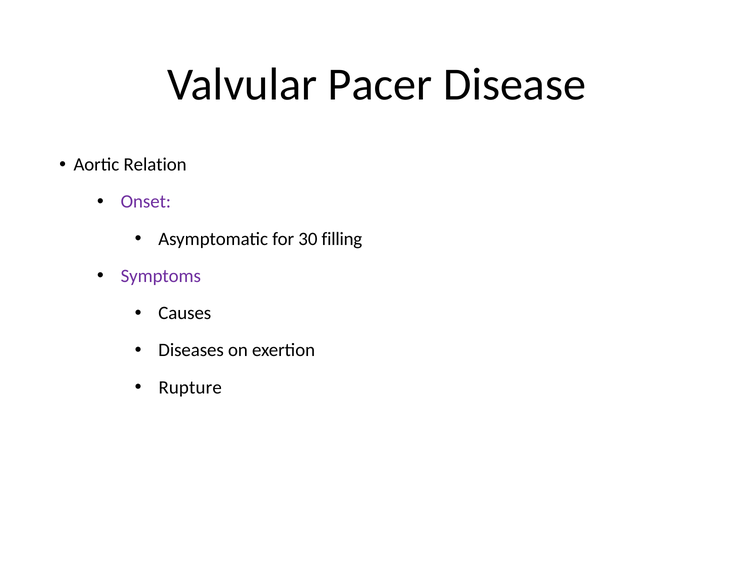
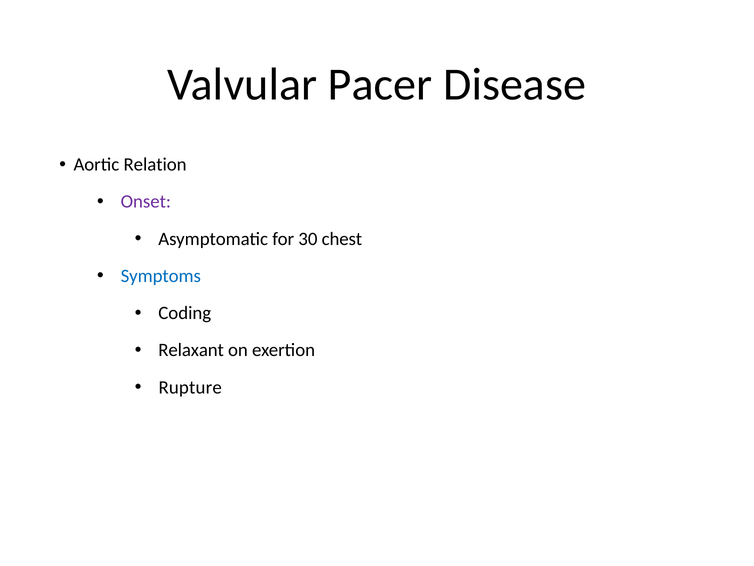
filling: filling -> chest (342, 239)
Symptoms colour: purple -> blue (161, 276)
Causes: Causes -> Coding (185, 313)
Diseases: Diseases -> Relaxant (191, 350)
